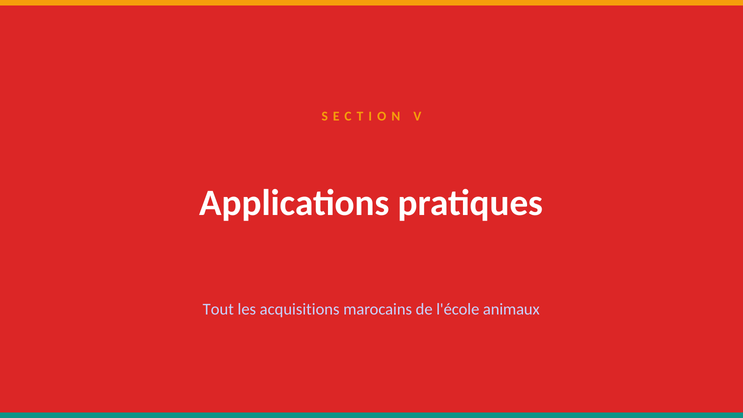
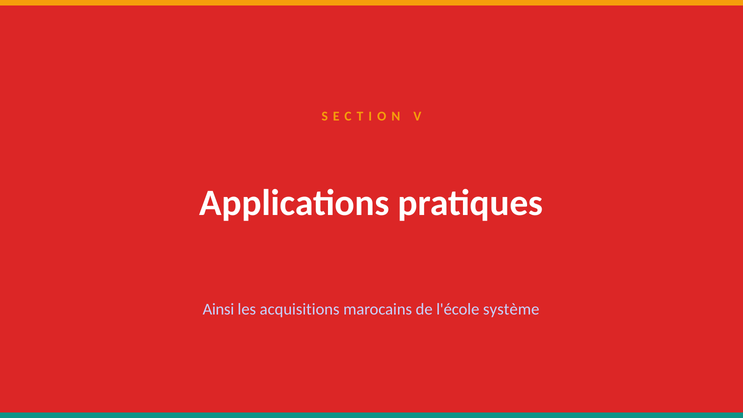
Tout: Tout -> Ainsi (218, 309)
animaux: animaux -> système (511, 309)
